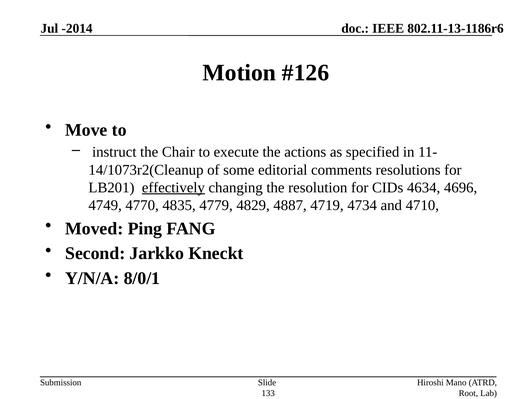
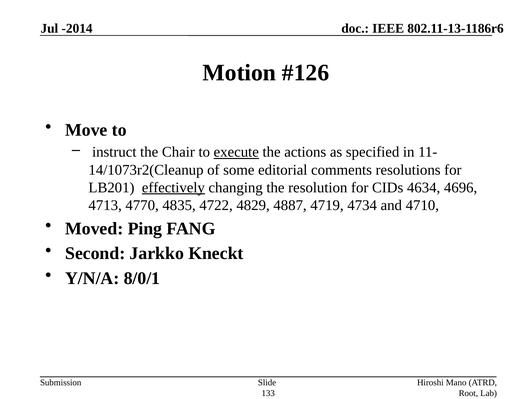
execute underline: none -> present (236, 152)
4749: 4749 -> 4713 (105, 205)
4779: 4779 -> 4722 (216, 205)
